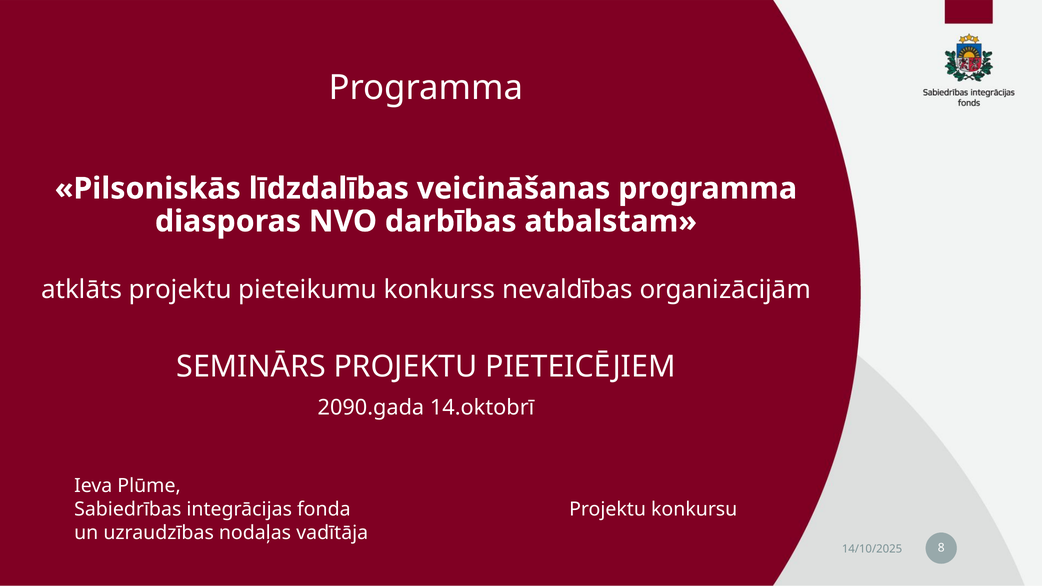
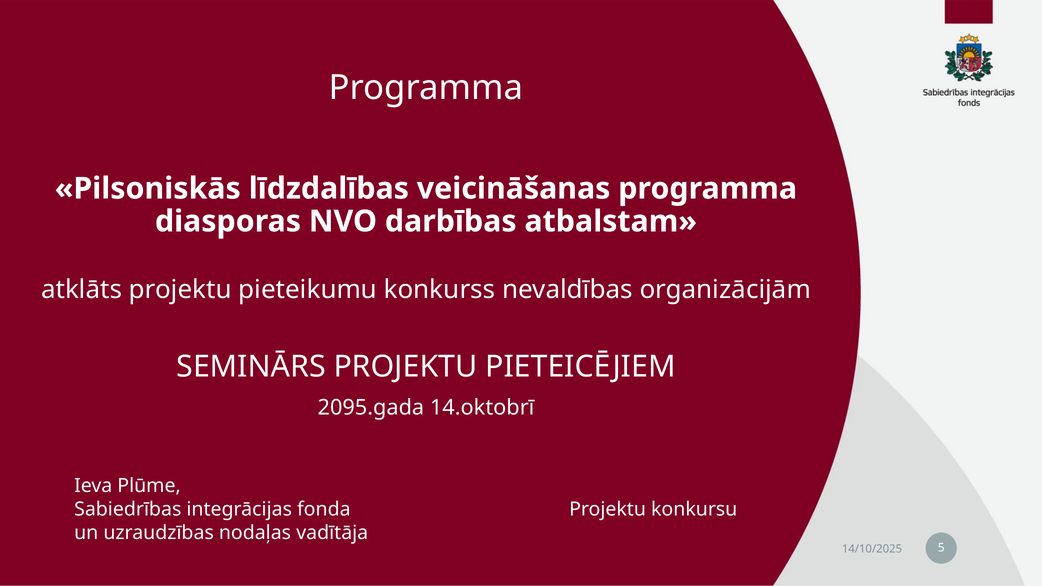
2090.gada: 2090.gada -> 2095.gada (371, 408)
8: 8 -> 5 (941, 548)
